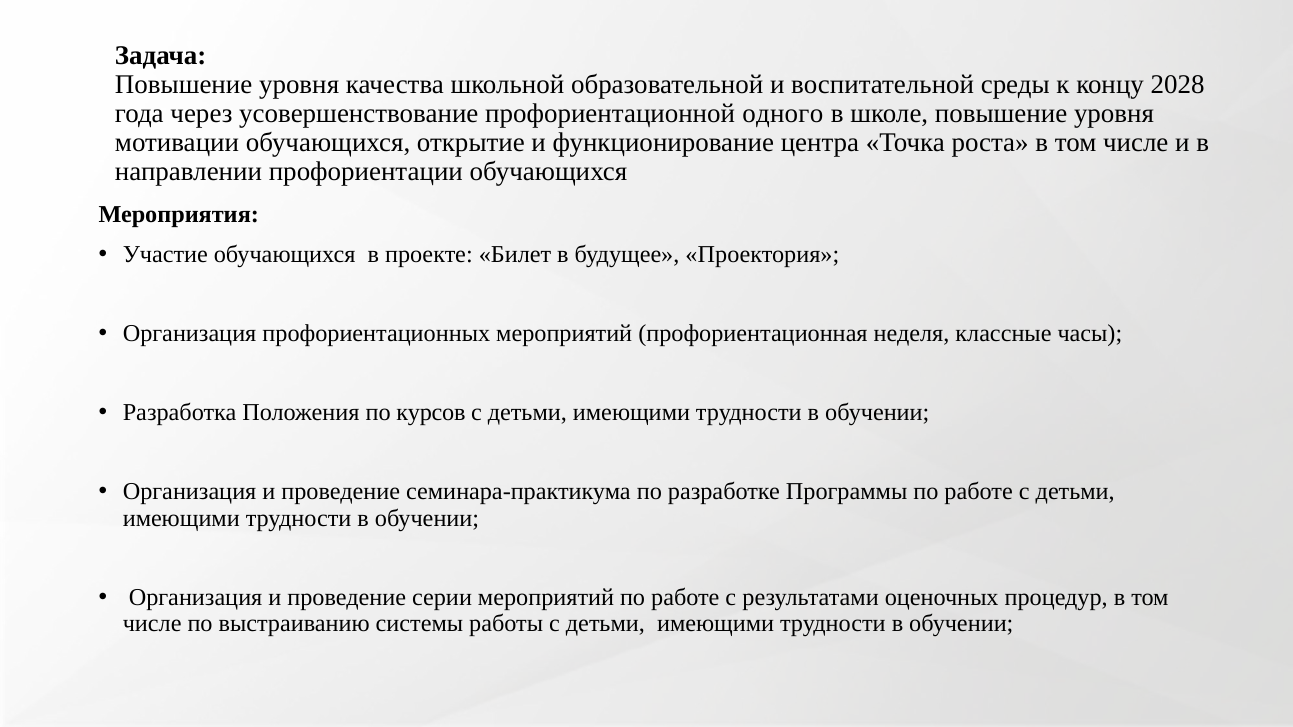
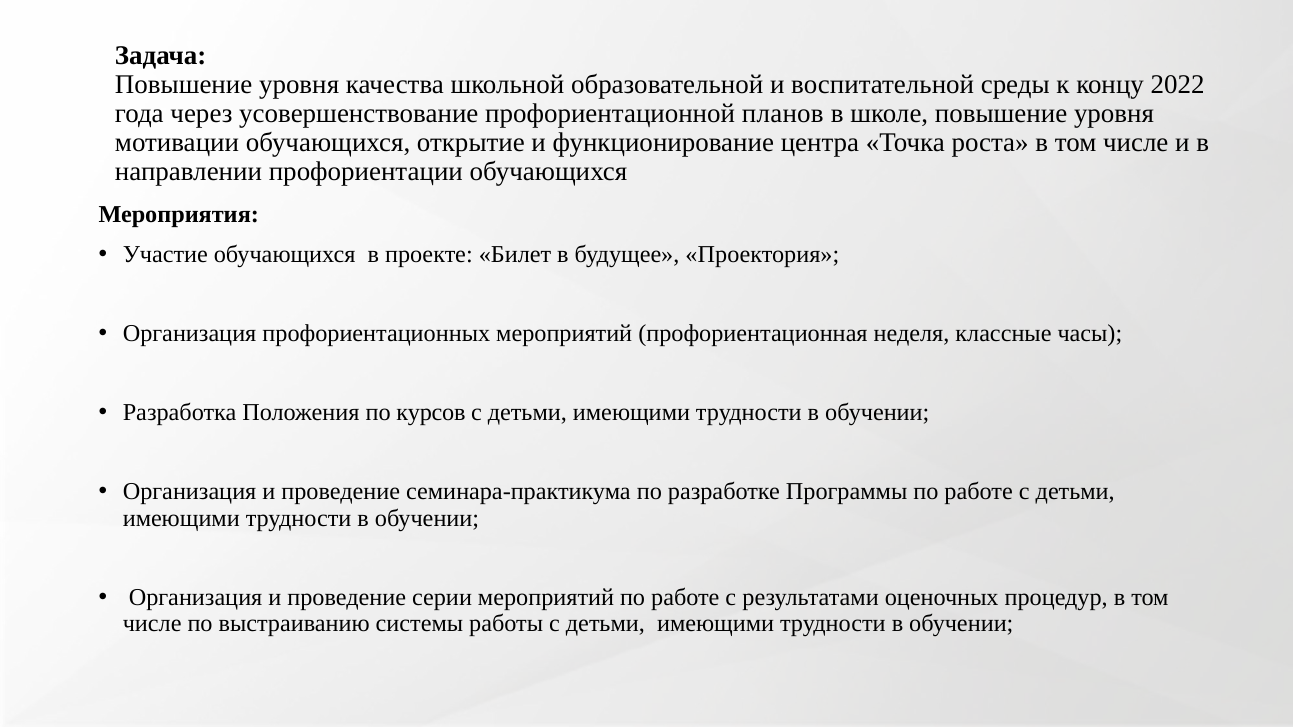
2028: 2028 -> 2022 (1178, 85)
одного: одного -> планов (783, 114)
